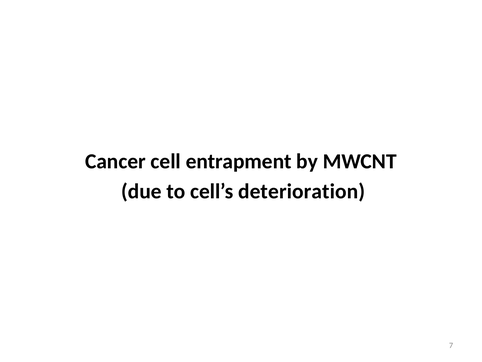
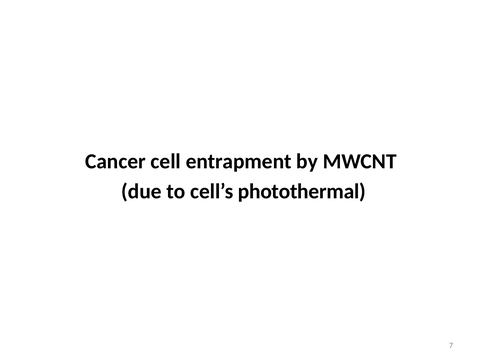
deterioration: deterioration -> photothermal (302, 191)
